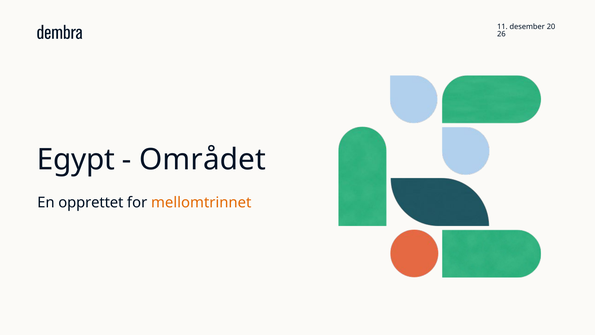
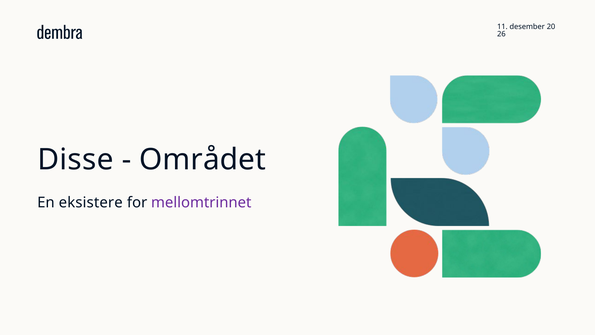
Egypt: Egypt -> Disse (76, 160)
opprettet: opprettet -> eksistere (91, 202)
mellomtrinnet colour: orange -> purple (201, 202)
